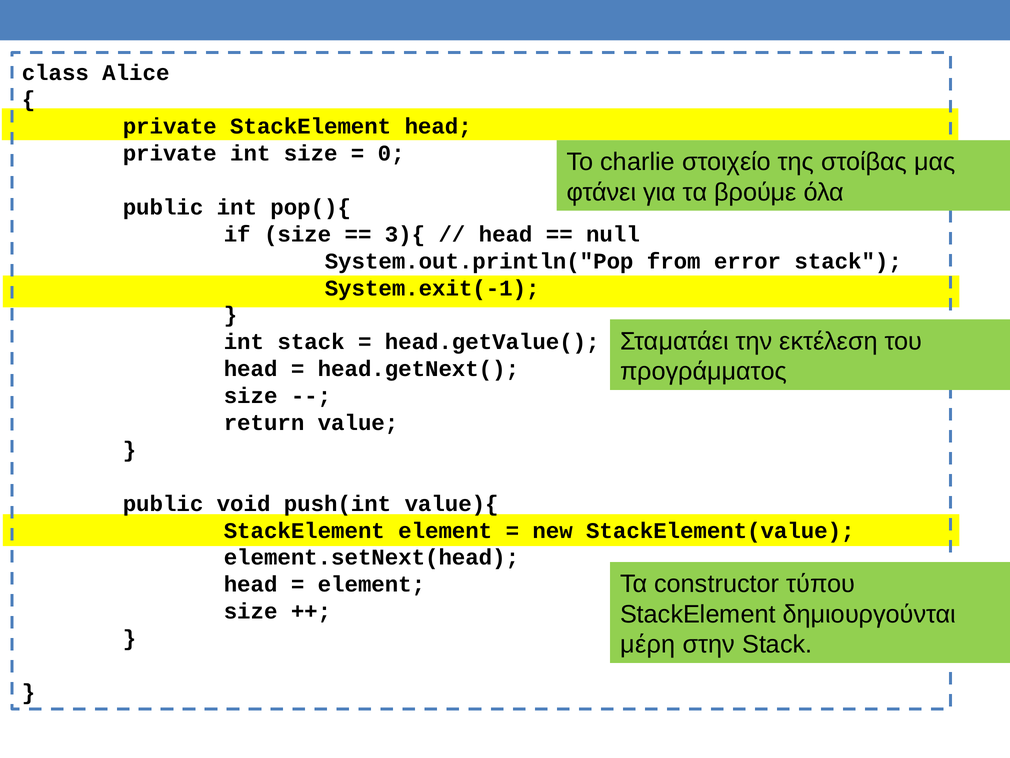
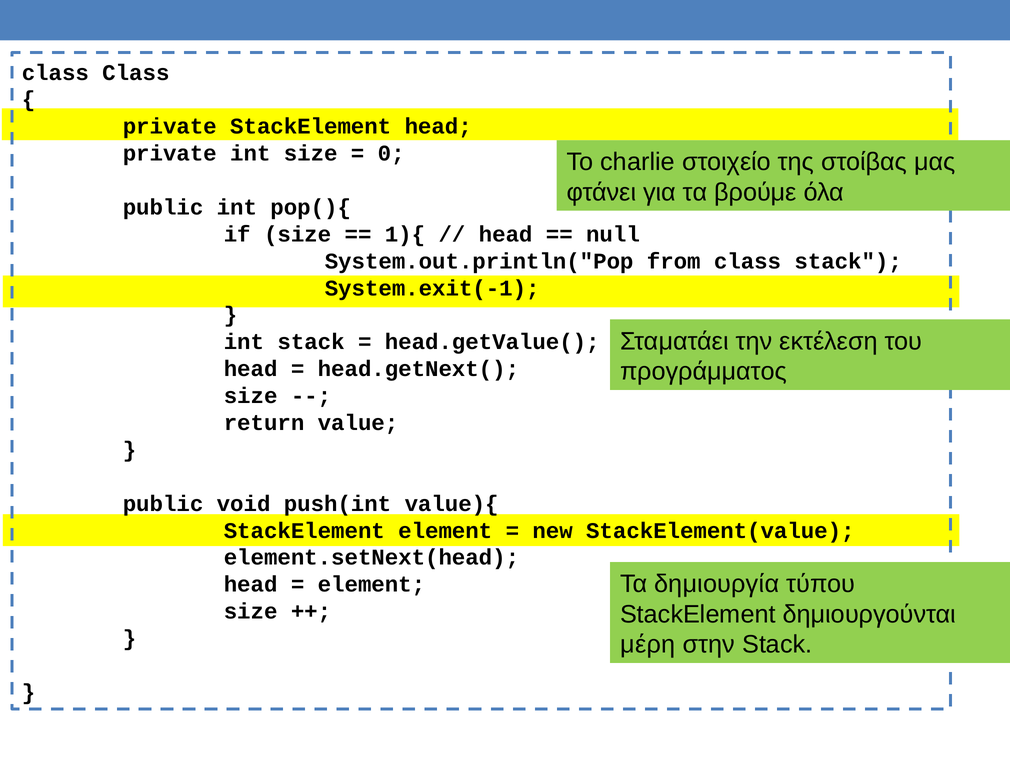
class Alice: Alice -> Class (136, 73)
3){: 3){ -> 1){ (405, 234)
from error: error -> class (748, 261)
constructor: constructor -> δημιουργία (717, 584)
